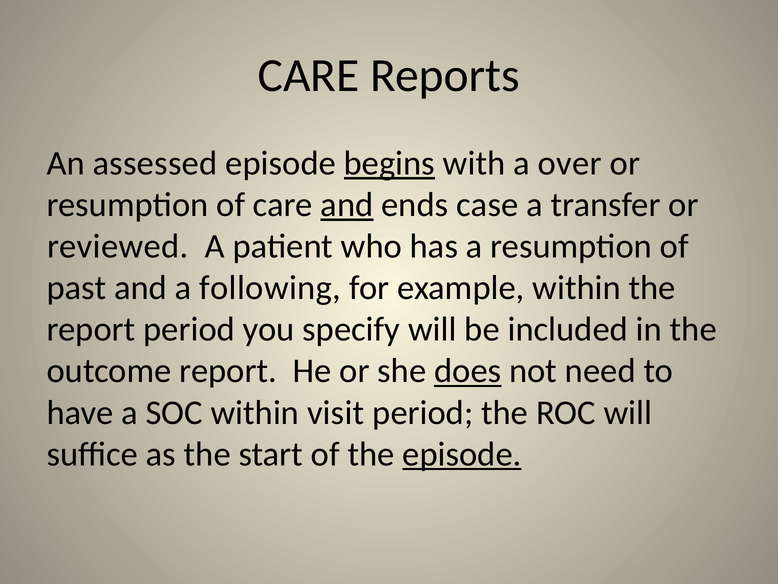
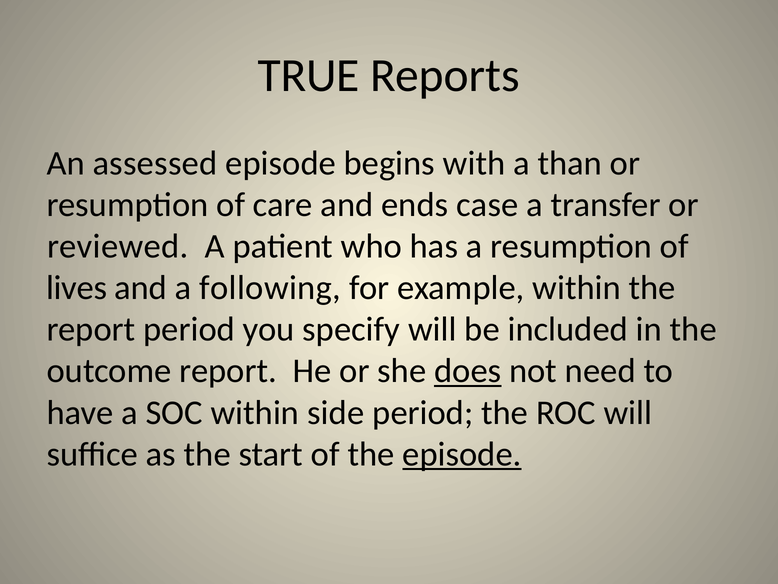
CARE: CARE -> TRUE (309, 75)
begins underline: present -> none (389, 163)
over: over -> than (570, 163)
and underline: present -> none (347, 205)
past: past -> lives (77, 288)
visit: visit -> side (336, 412)
